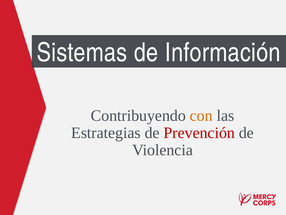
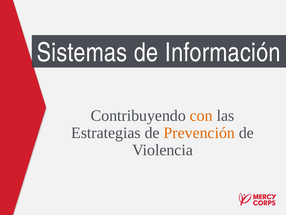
Prevención colour: red -> orange (199, 133)
